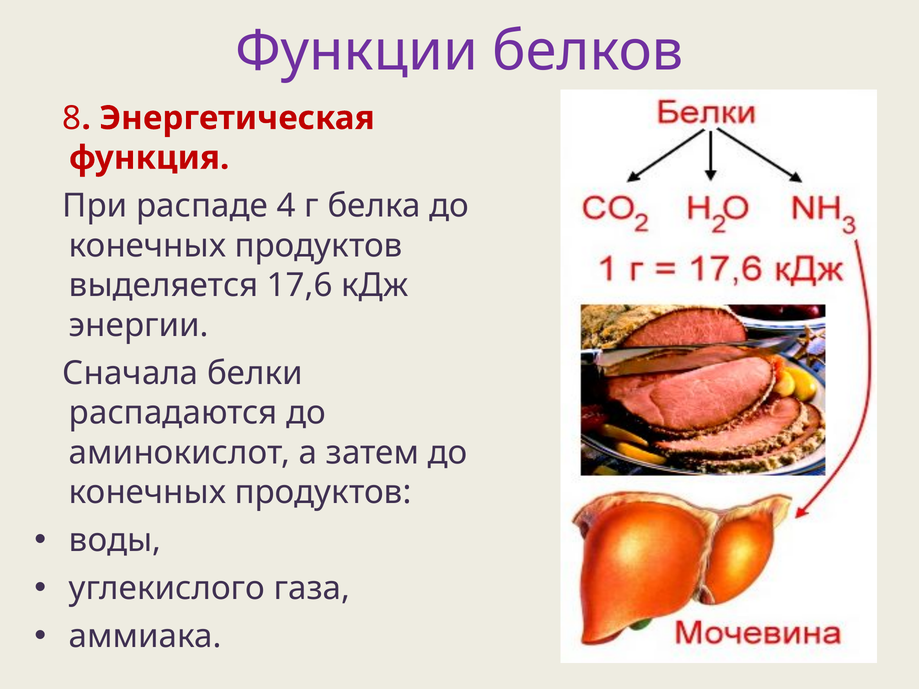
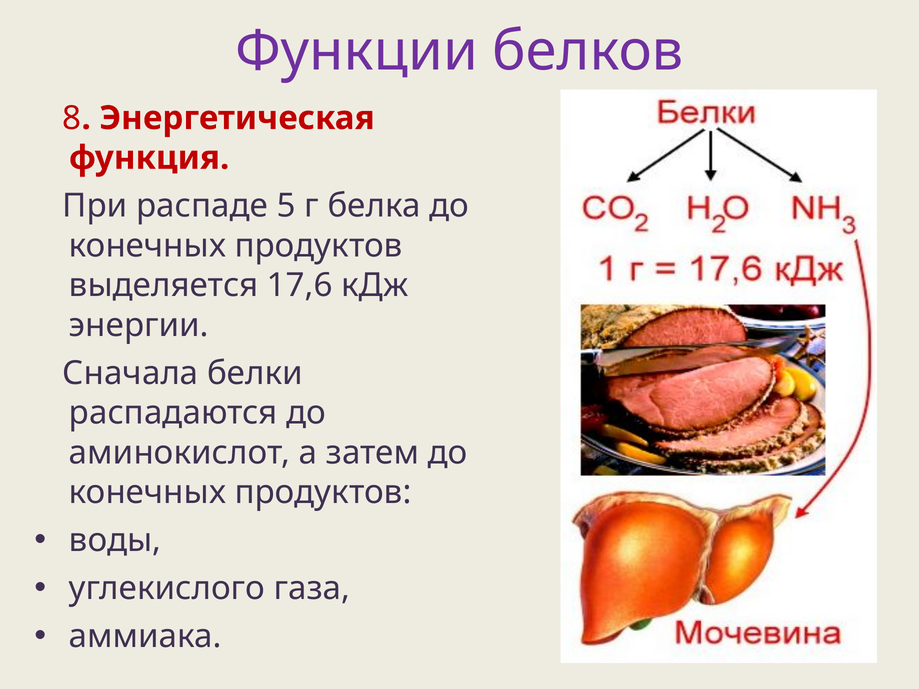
4: 4 -> 5 (286, 206)
